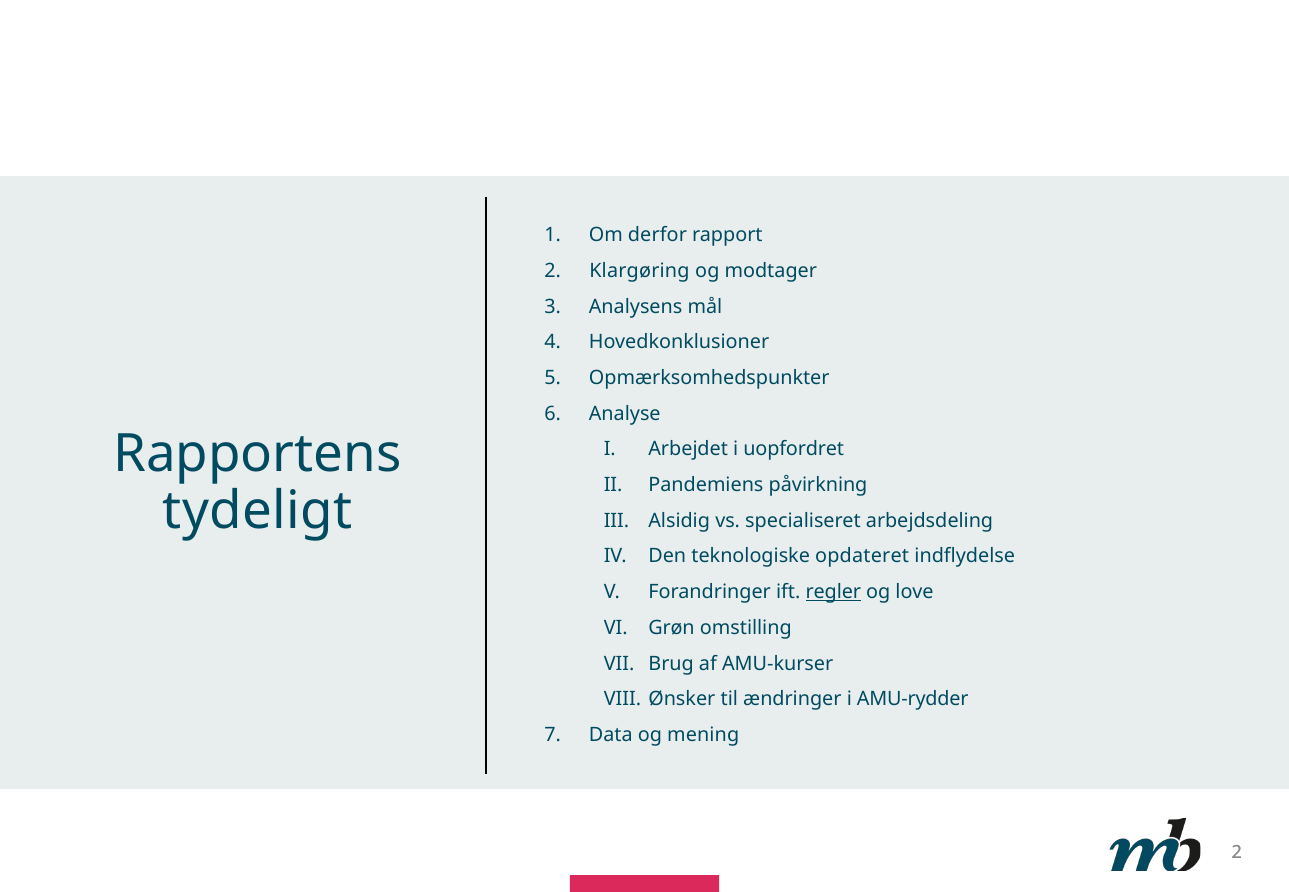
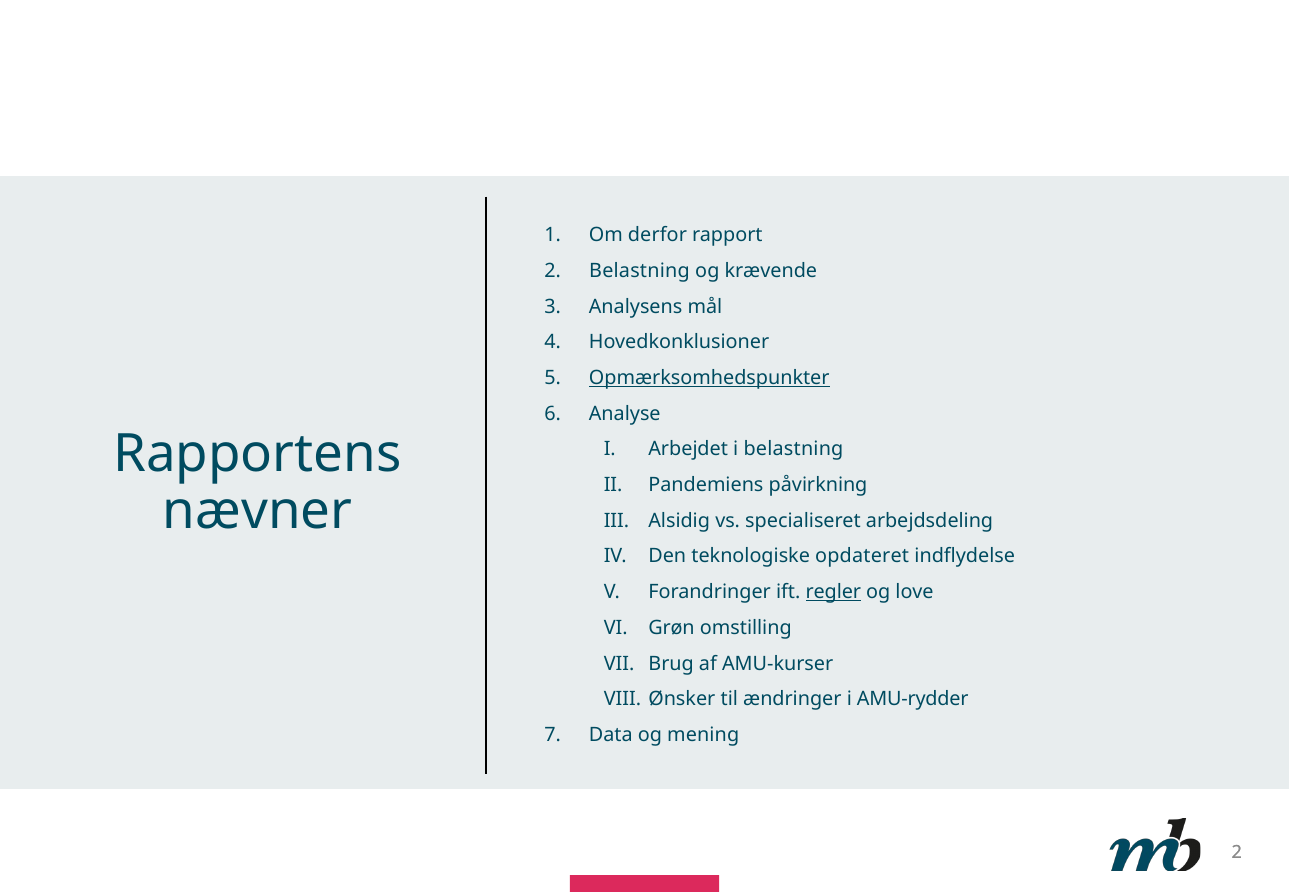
2 Klargøring: Klargøring -> Belastning (639, 271)
modtager: modtager -> krævende (771, 271)
Opmærksomhedspunkter underline: none -> present (709, 378)
i uopfordret: uopfordret -> belastning (793, 450)
tydeligt: tydeligt -> nævner (258, 511)
